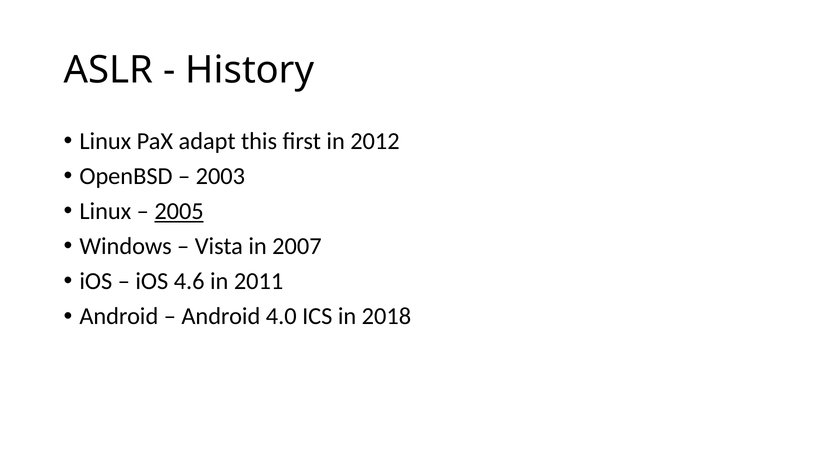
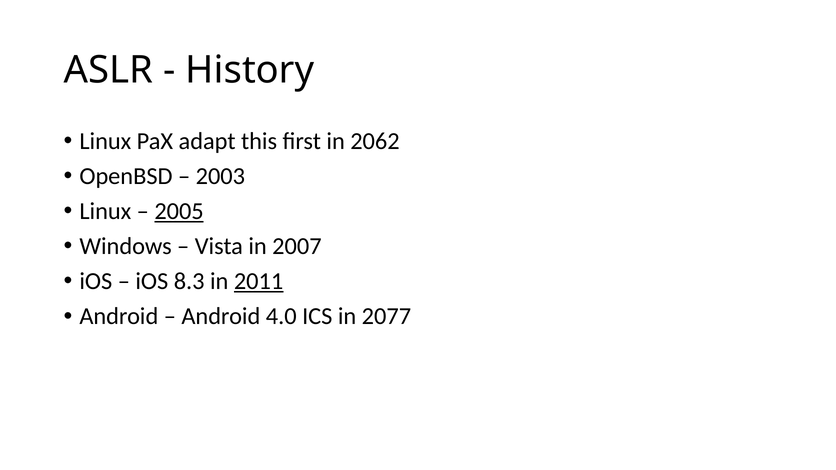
2012: 2012 -> 2062 (375, 141)
4.6: 4.6 -> 8.3 (189, 282)
2011 underline: none -> present (259, 282)
2018: 2018 -> 2077 (386, 317)
